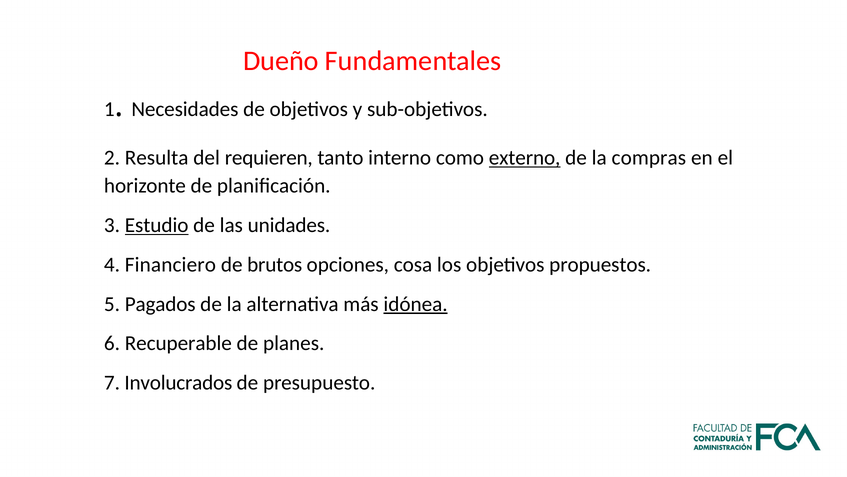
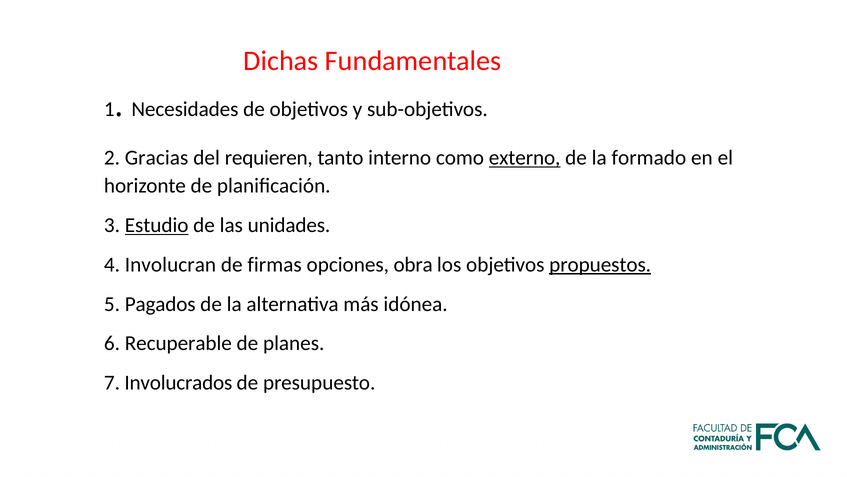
Dueño: Dueño -> Dichas (281, 61)
Resulta: Resulta -> Gracias (157, 158)
compras: compras -> formado (649, 158)
Financiero: Financiero -> Involucran (170, 264)
brutos: brutos -> firmas (275, 264)
cosa: cosa -> obra (413, 264)
propuestos underline: none -> present (600, 264)
idónea underline: present -> none (416, 304)
